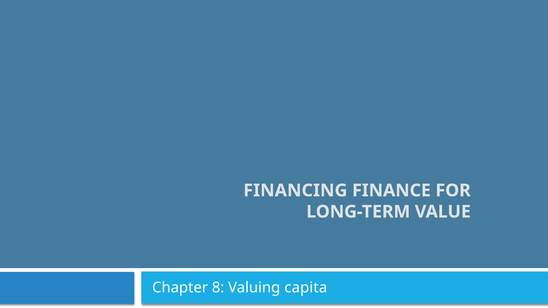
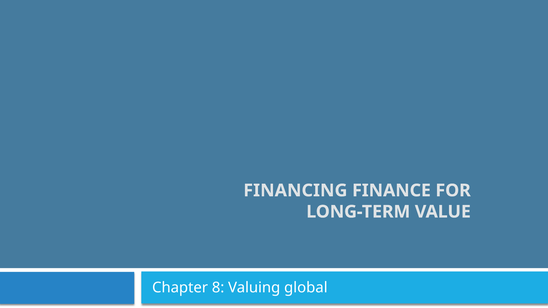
capita: capita -> global (306, 288)
